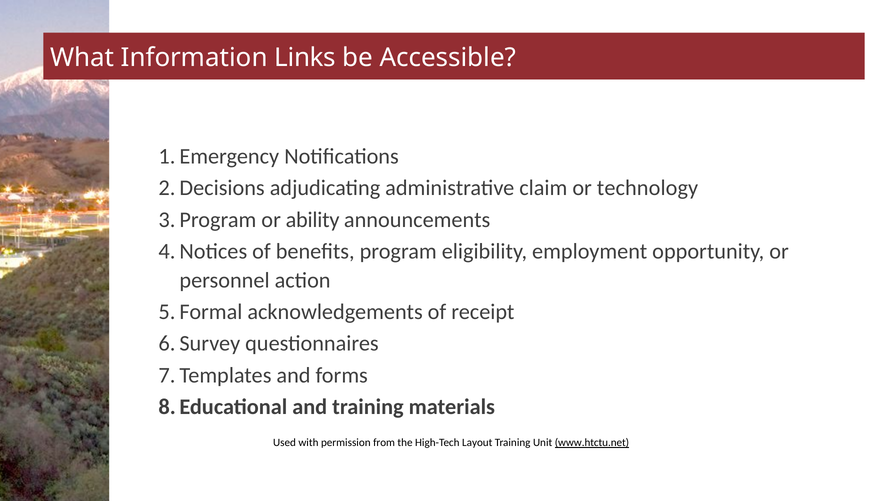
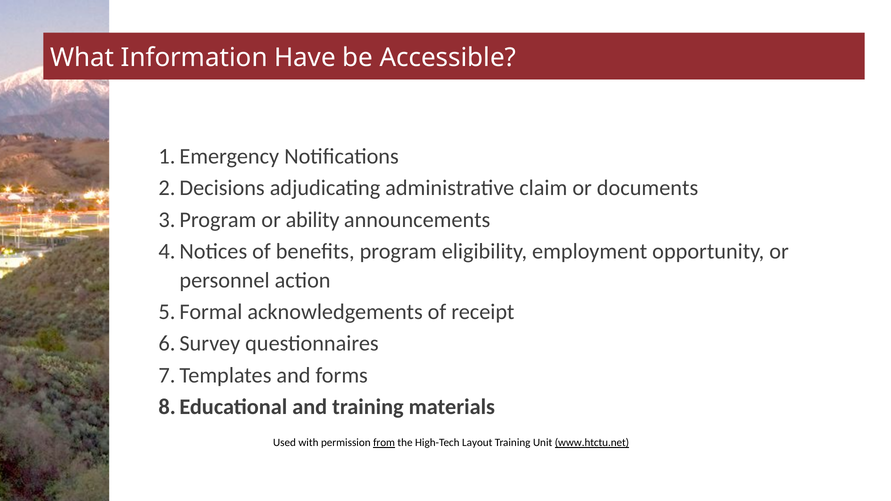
Links: Links -> Have (305, 58)
technology: technology -> documents (648, 188)
from underline: none -> present (384, 443)
